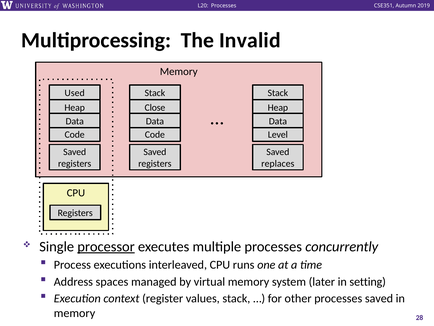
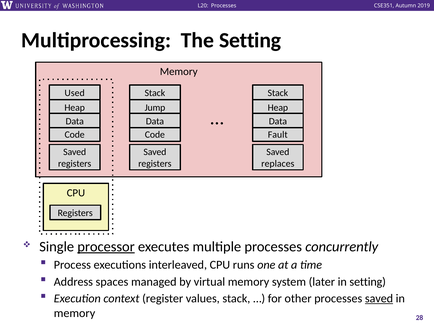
The Invalid: Invalid -> Setting (250, 40)
Close: Close -> Jump (155, 107)
Level: Level -> Fault (278, 135)
saved underline: none -> present (379, 298)
